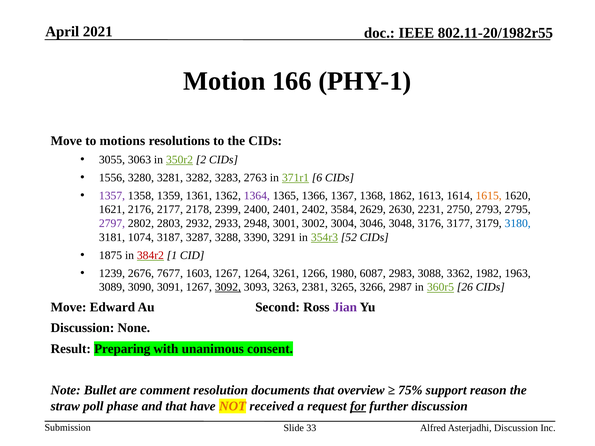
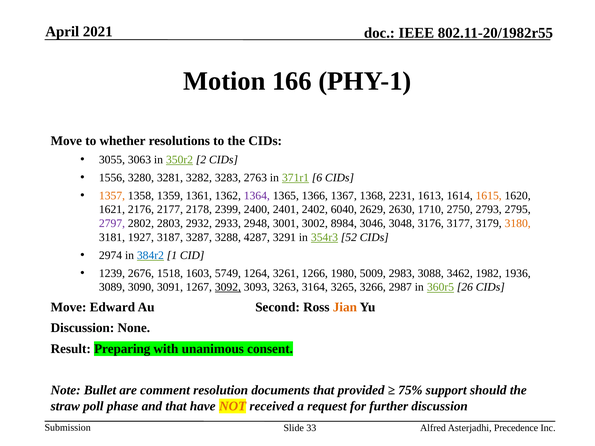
motions: motions -> whether (122, 141)
1357 colour: purple -> orange (112, 196)
1862: 1862 -> 2231 (402, 196)
3584: 3584 -> 6040 (344, 210)
2231: 2231 -> 1710 (431, 210)
3004: 3004 -> 8984 (344, 223)
3180 colour: blue -> orange (518, 223)
1074: 1074 -> 1927 (141, 237)
3390: 3390 -> 4287 (257, 237)
1875: 1875 -> 2974 (111, 255)
384r2 colour: red -> blue (150, 255)
7677: 7677 -> 1518 (170, 273)
1603 1267: 1267 -> 5749 (228, 273)
6087: 6087 -> 5009 (373, 273)
3362: 3362 -> 3462 (460, 273)
1963: 1963 -> 1936 (518, 273)
2381: 2381 -> 3164 (315, 287)
Jian colour: purple -> orange (345, 307)
overview: overview -> provided (361, 391)
reason: reason -> should (488, 391)
for underline: present -> none (358, 406)
Asterjadhi Discussion: Discussion -> Precedence (516, 428)
